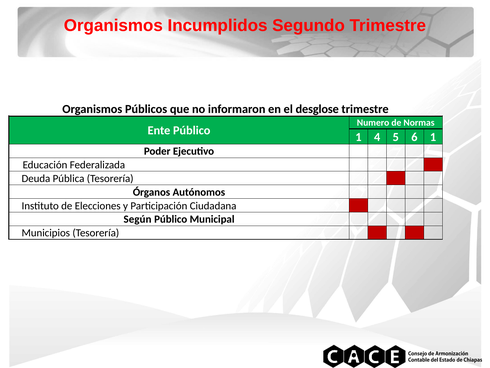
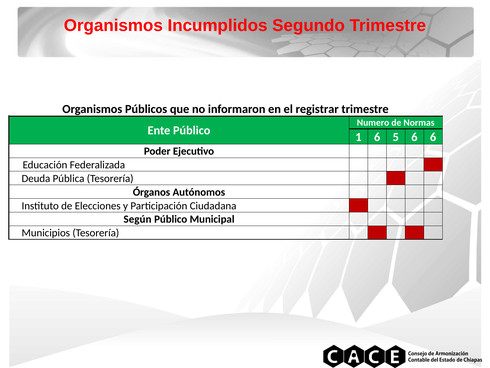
desglose: desglose -> registrar (317, 109)
1 4: 4 -> 6 (377, 137)
6 1: 1 -> 6 (433, 137)
